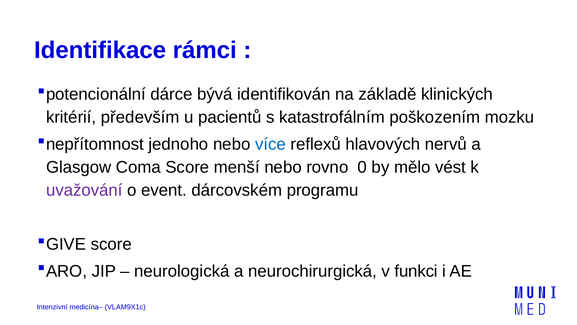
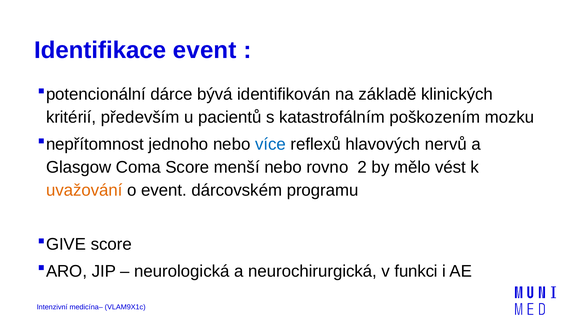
Identifikace rámci: rámci -> event (205, 50)
0: 0 -> 2 (362, 167)
uvažování colour: purple -> orange (84, 190)
